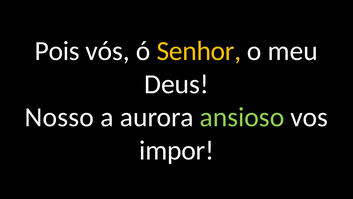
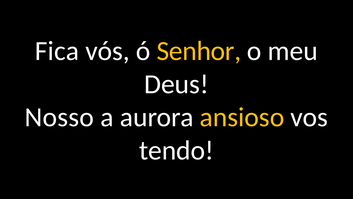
Pois: Pois -> Fica (57, 51)
ansioso colour: light green -> yellow (242, 117)
impor: impor -> tendo (177, 150)
